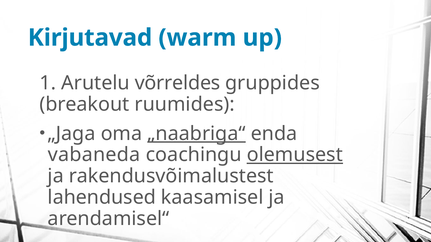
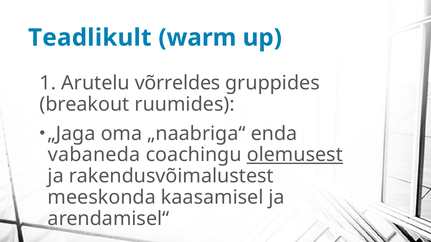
Kirjutavad: Kirjutavad -> Teadlikult (90, 38)
„naabriga“ underline: present -> none (196, 134)
lahendused: lahendused -> meeskonda (102, 198)
